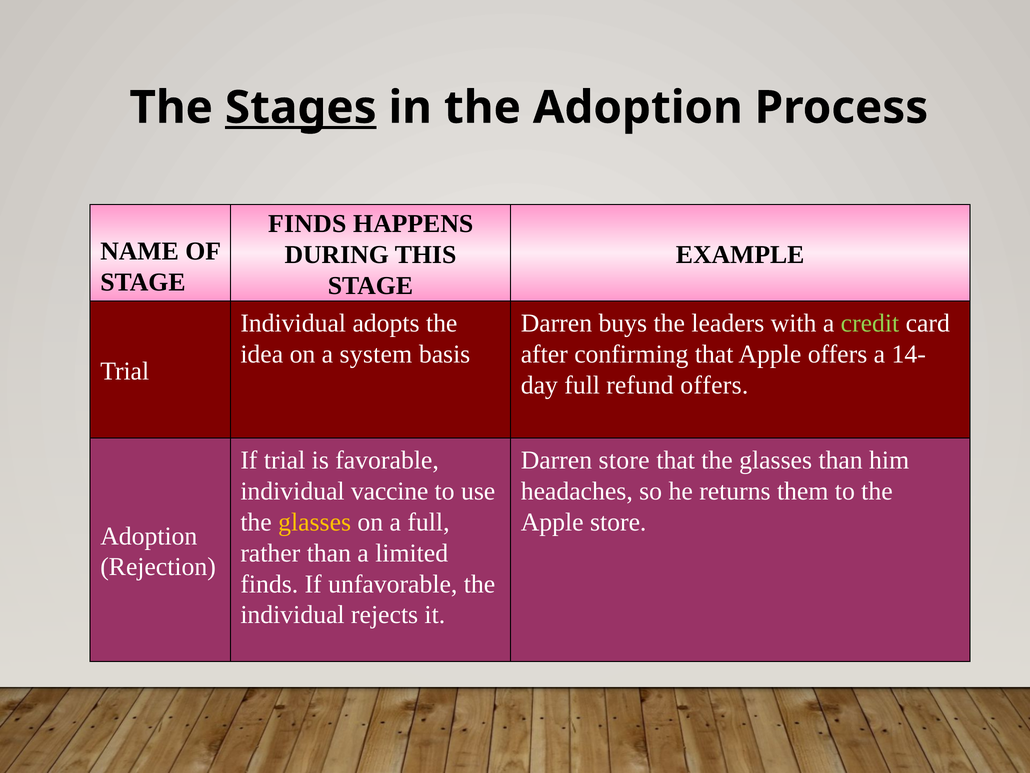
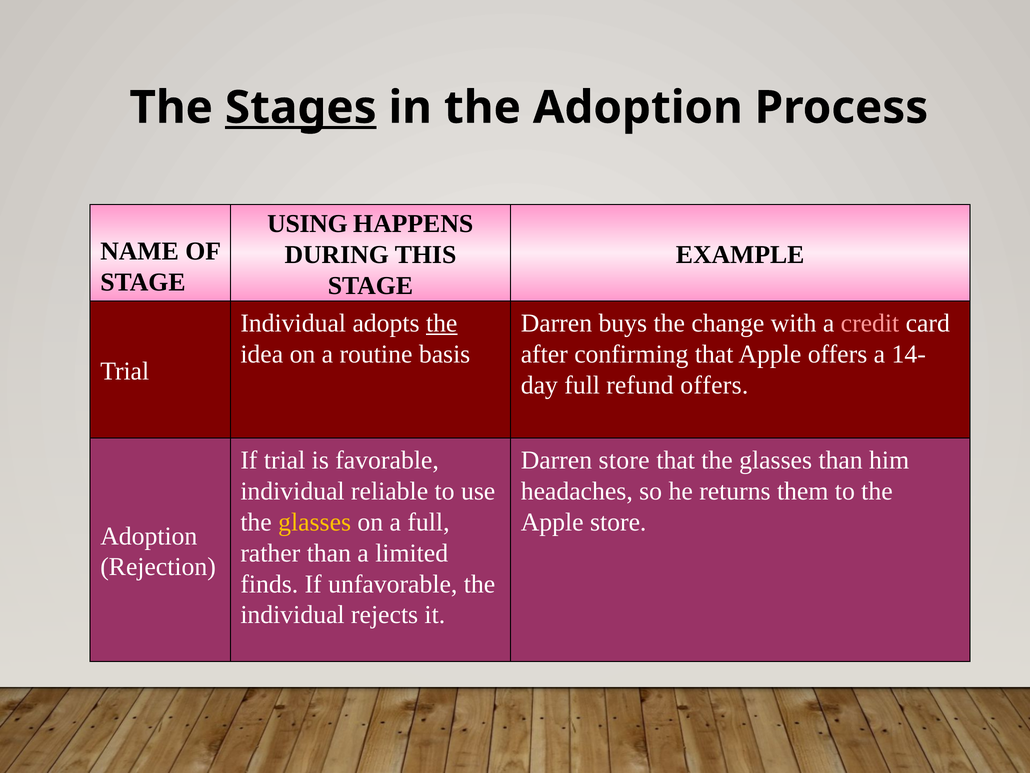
FINDS: FINDS -> USING (307, 224)
the underline: none -> present (442, 323)
leaders: leaders -> change (728, 323)
credit colour: light green -> pink (870, 323)
system: system -> routine (376, 354)
vaccine: vaccine -> reliable (390, 491)
